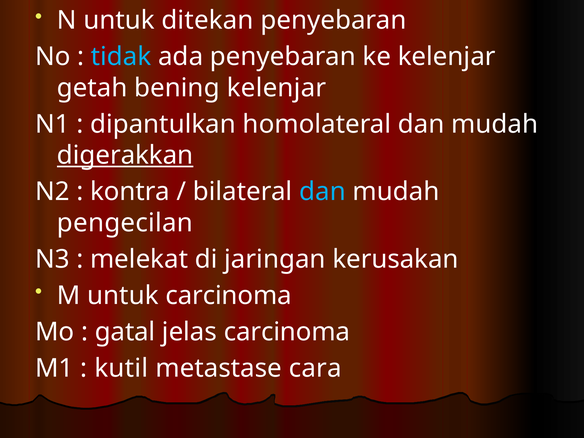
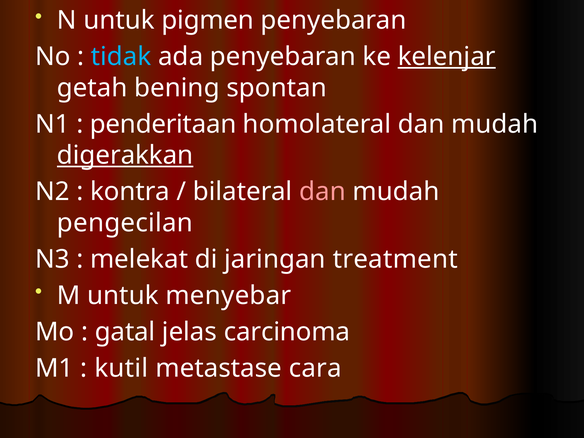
ditekan: ditekan -> pigmen (208, 20)
kelenjar underline: none -> present (447, 57)
bening kelenjar: kelenjar -> spontan (277, 88)
dipantulkan: dipantulkan -> penderitaan (163, 124)
dan colour: light blue -> pink (322, 192)
kerusakan: kerusakan -> treatment (395, 259)
untuk carcinoma: carcinoma -> menyebar (228, 296)
